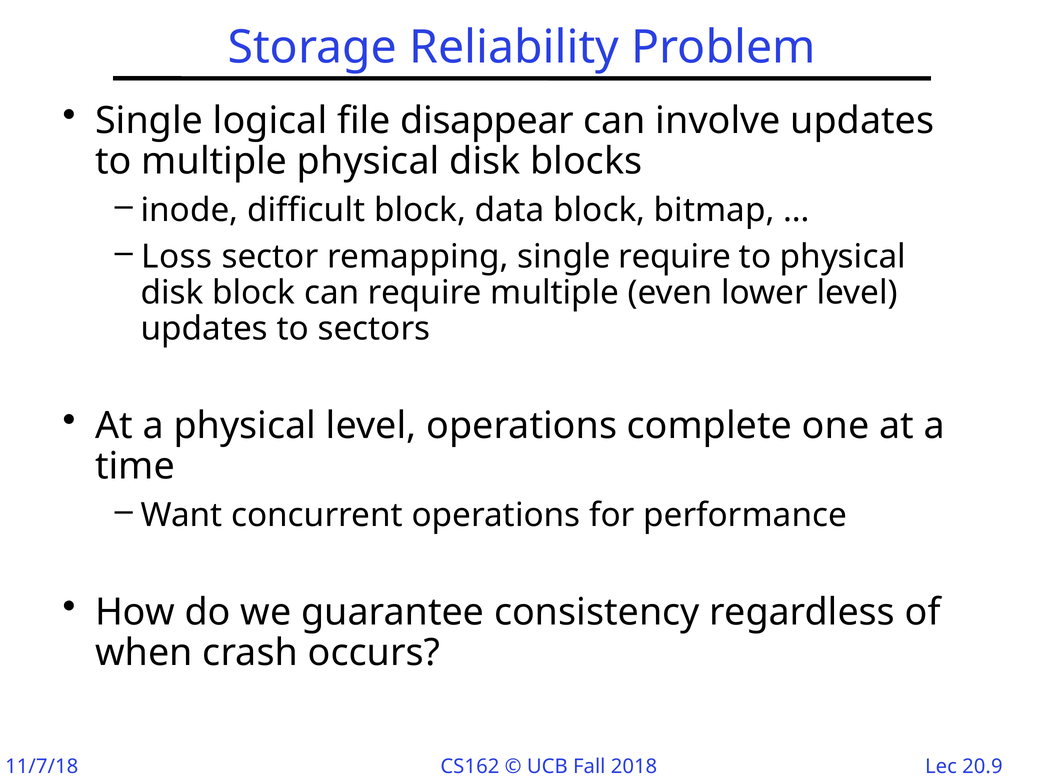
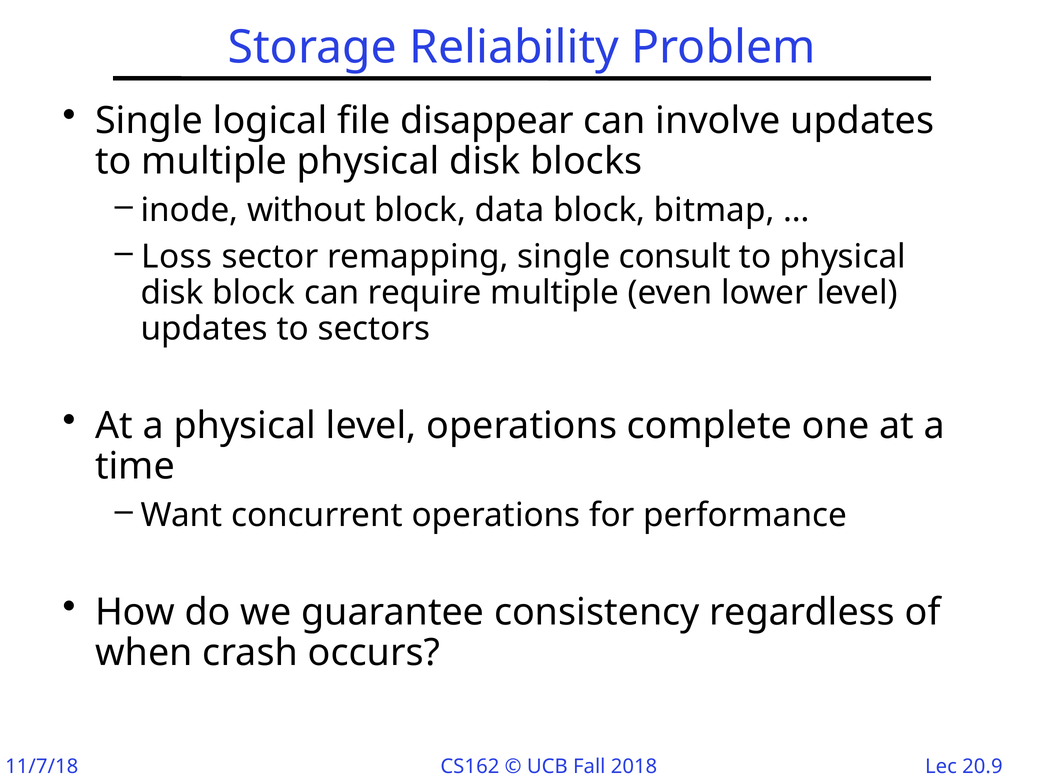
difficult: difficult -> without (306, 210)
single require: require -> consult (675, 257)
